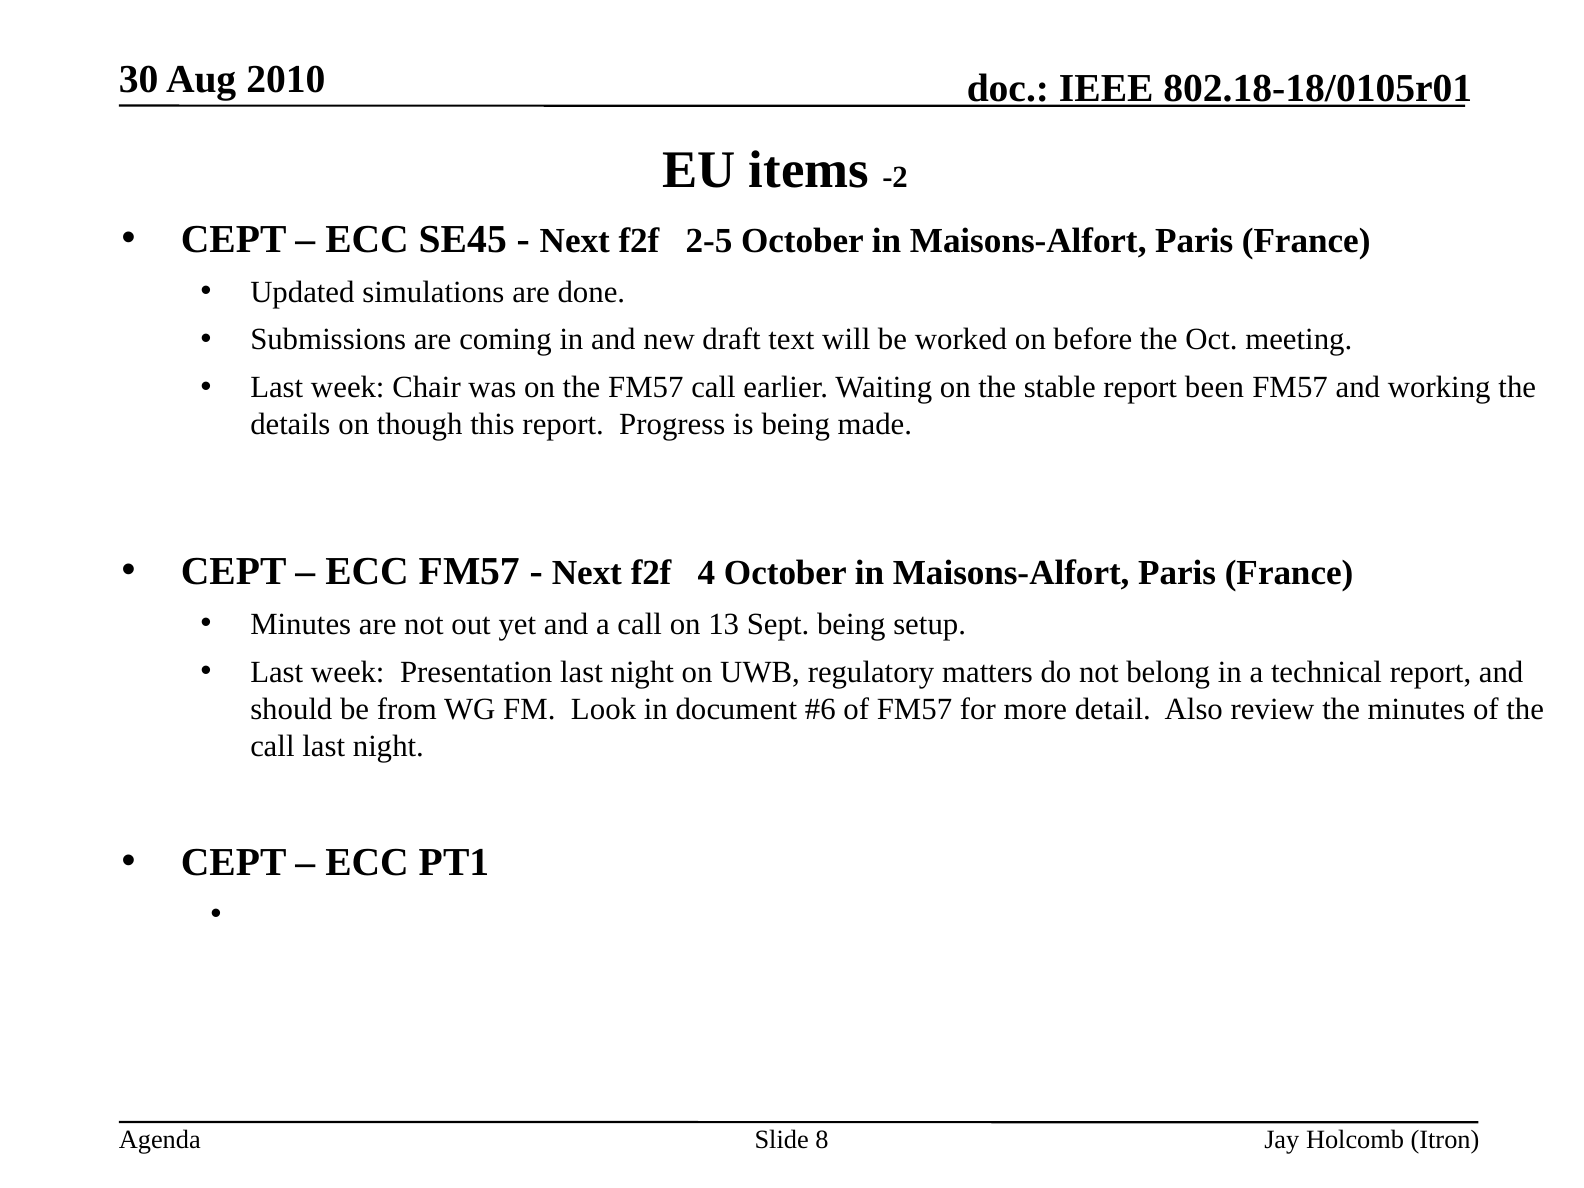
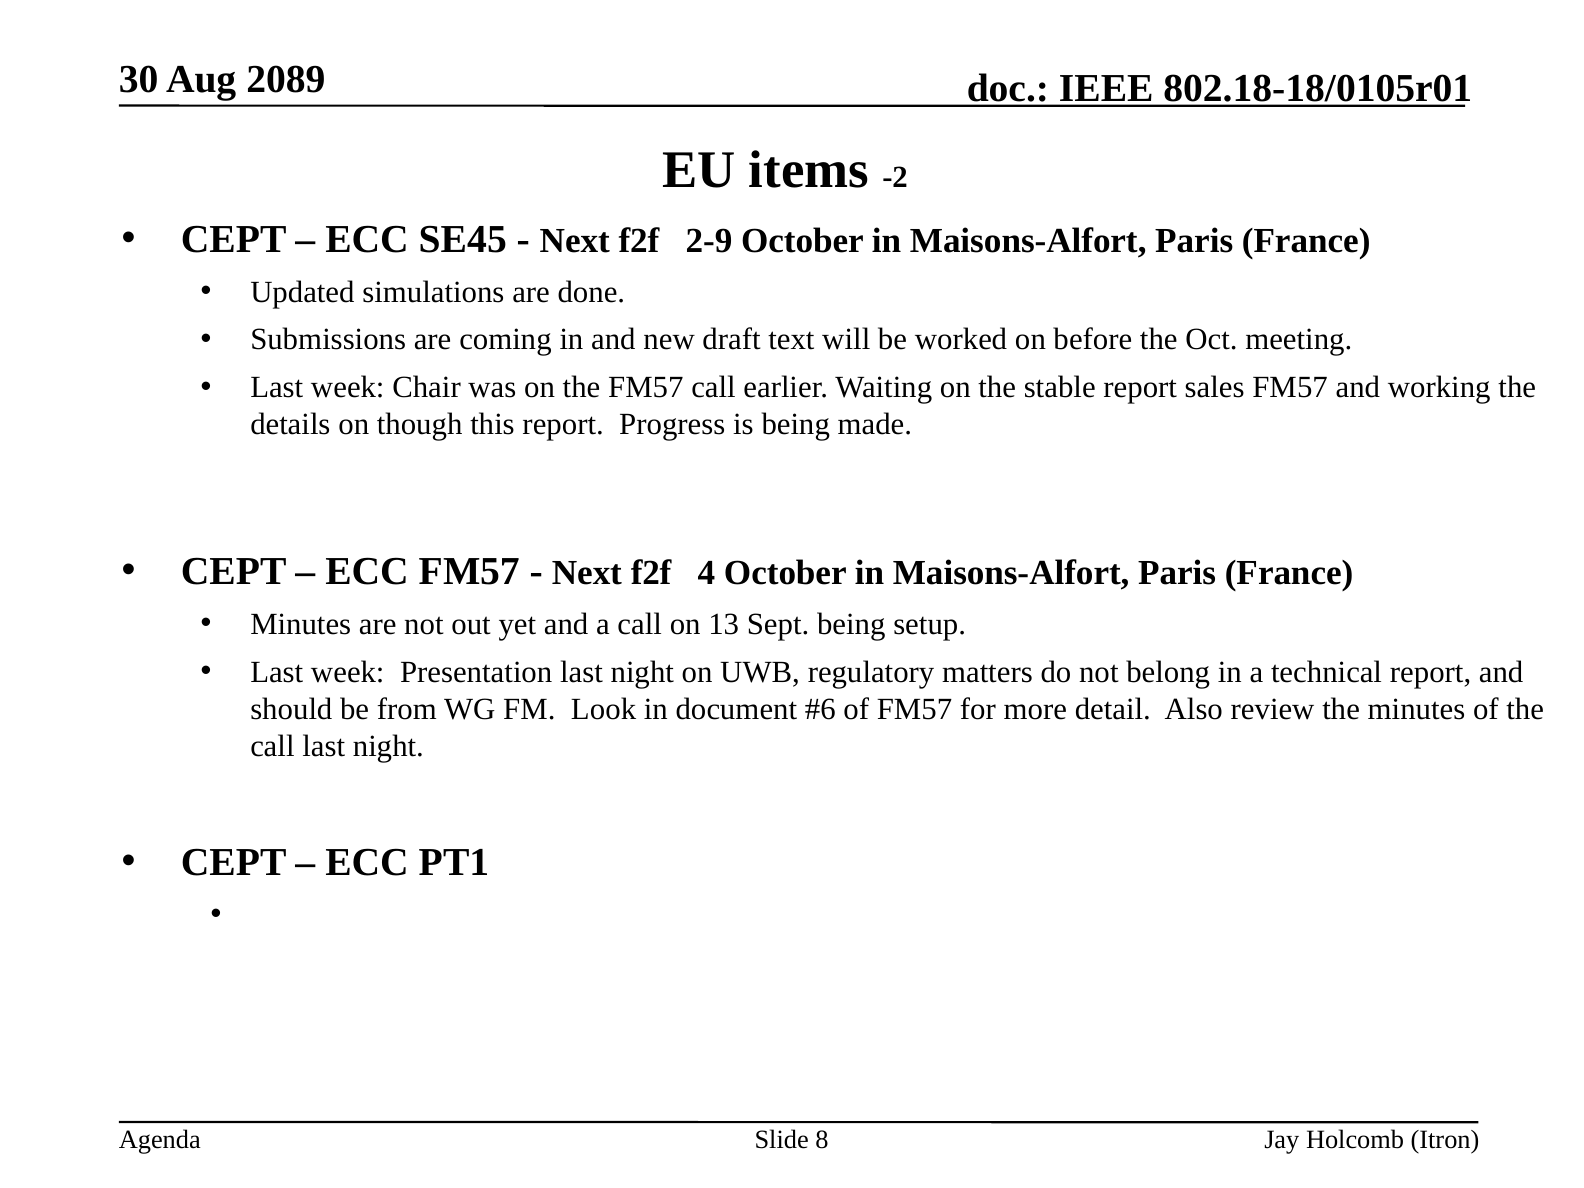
2010: 2010 -> 2089 (286, 79)
2-5: 2-5 -> 2-9 (709, 241)
been: been -> sales (1215, 388)
